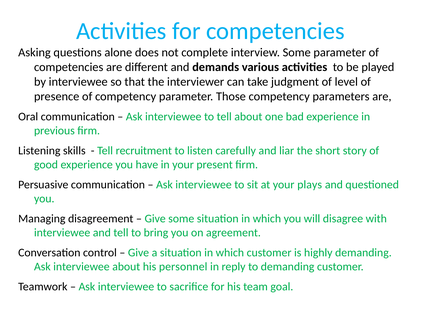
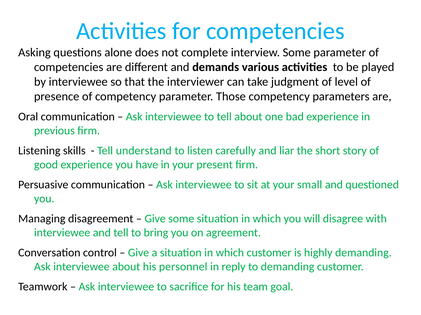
recruitment: recruitment -> understand (144, 151)
plays: plays -> small (310, 185)
